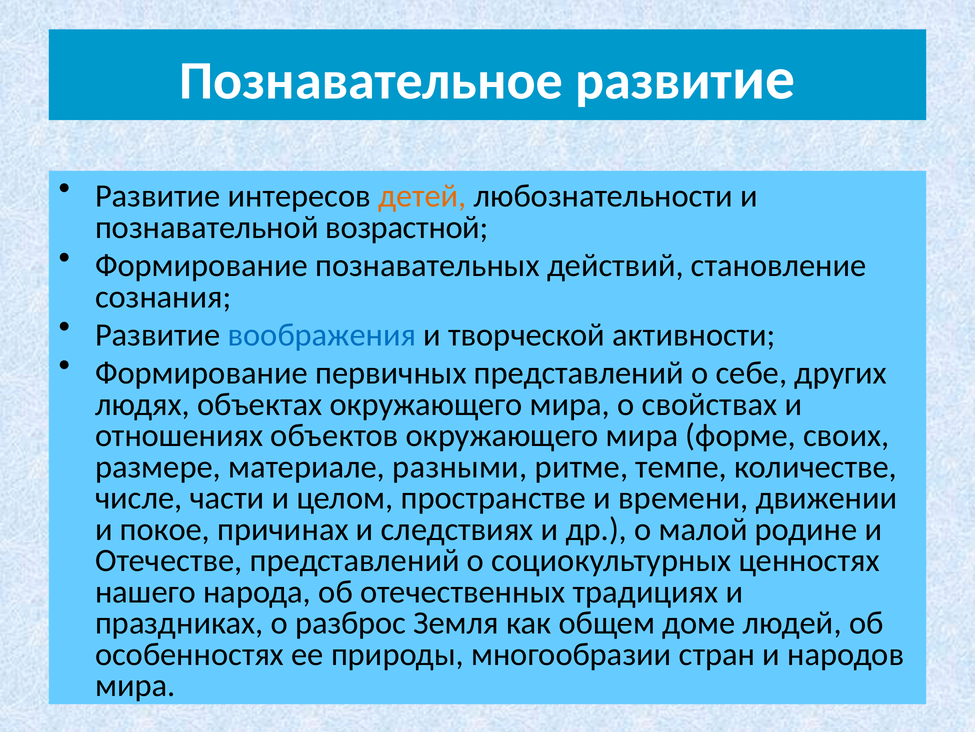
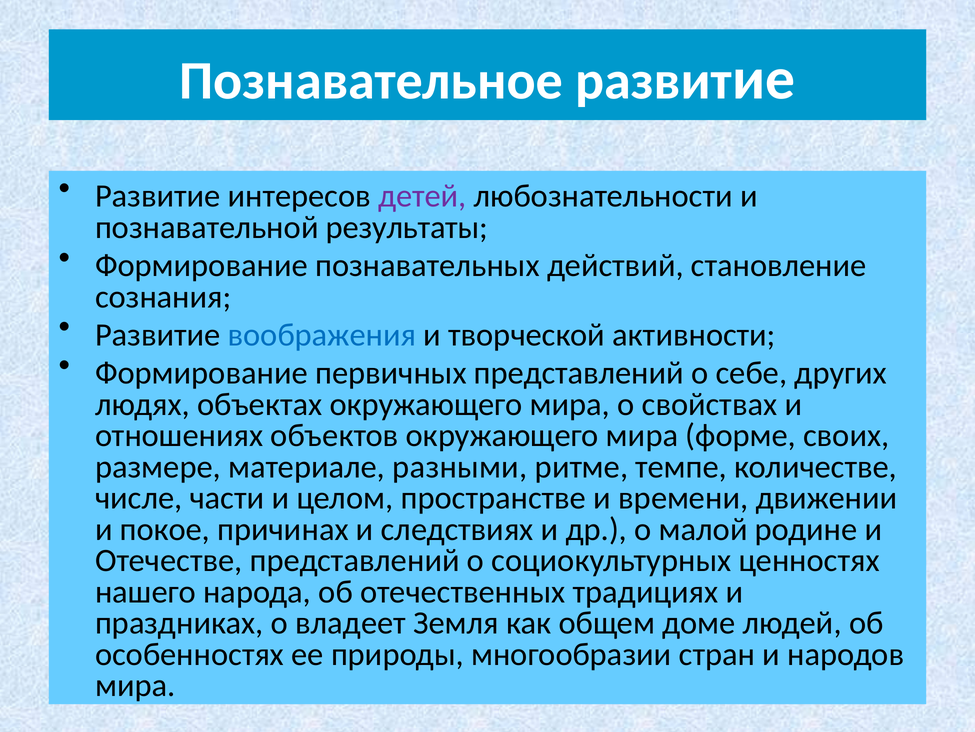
детей colour: orange -> purple (422, 196)
возрастной: возрастной -> результаты (407, 227)
разброс: разброс -> владеет (351, 622)
